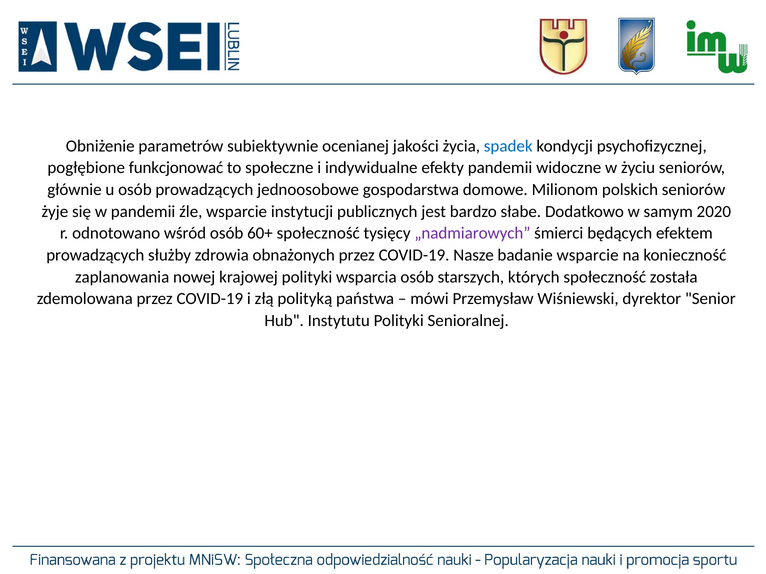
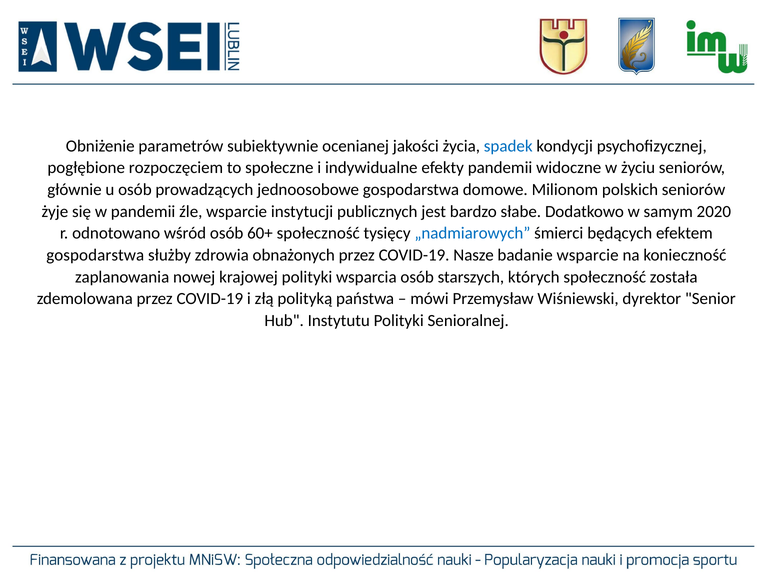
funkcjonować: funkcjonować -> rozpoczęciem (176, 168)
„nadmiarowych colour: purple -> blue (472, 234)
prowadzących: prowadzących -> gospodarstwa (95, 255)
